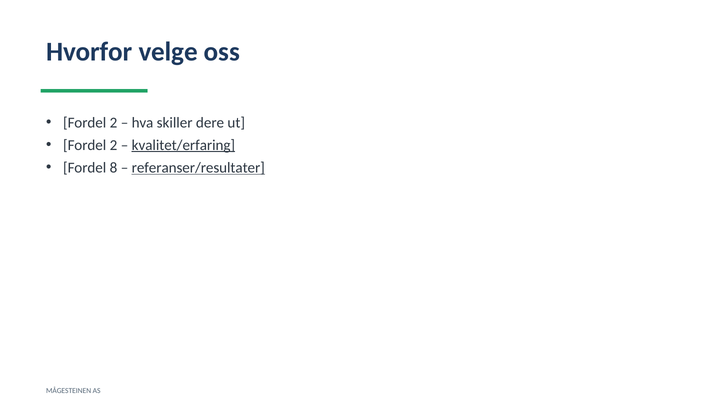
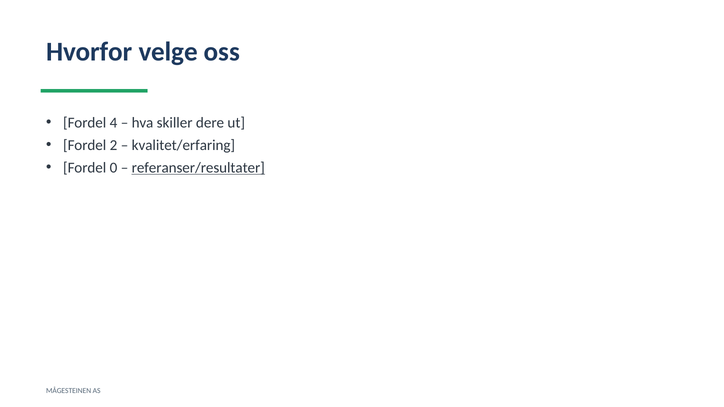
2: 2 -> 4 (114, 123)
kvalitet/erfaring underline: present -> none (183, 145)
8: 8 -> 0 (114, 168)
